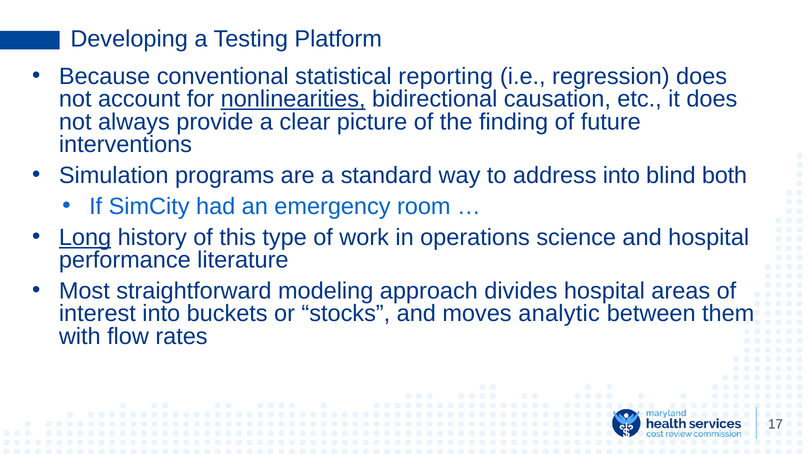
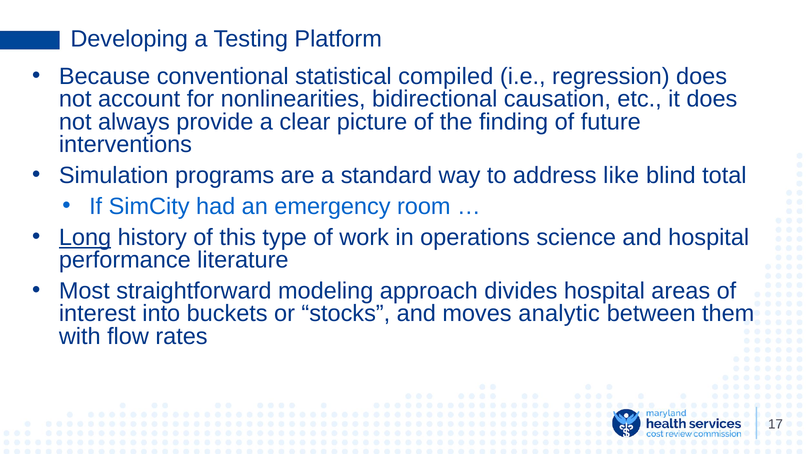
reporting: reporting -> compiled (446, 77)
nonlinearities underline: present -> none (293, 99)
address into: into -> like (621, 175)
both: both -> total (724, 175)
